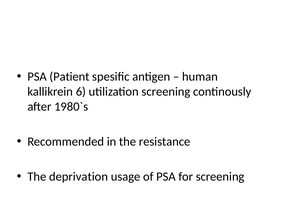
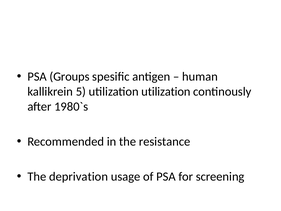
Patient: Patient -> Groups (70, 76)
6: 6 -> 5 (81, 91)
utilization screening: screening -> utilization (166, 91)
